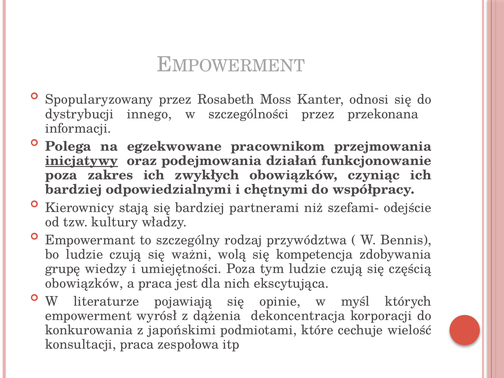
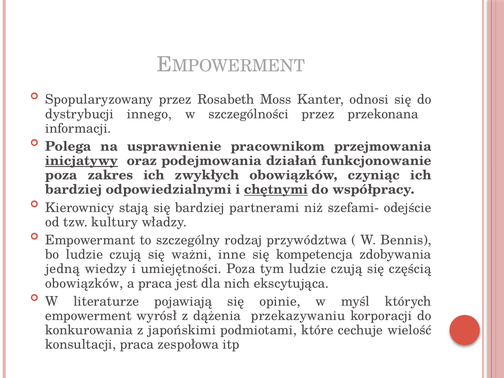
egzekwowane: egzekwowane -> usprawnienie (174, 146)
chętnymi underline: none -> present (276, 190)
wolą: wolą -> inne (232, 255)
grupę: grupę -> jedną (63, 269)
dekoncentracja: dekoncentracja -> przekazywaniu (298, 316)
